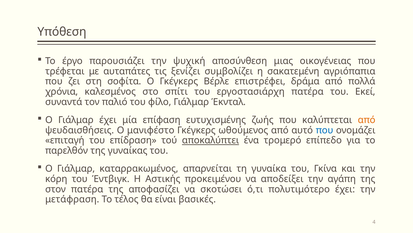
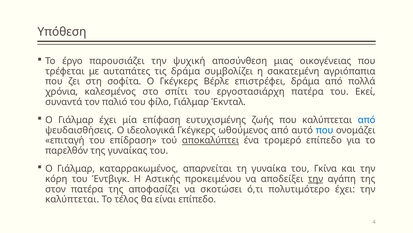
τις ξενίζει: ξενίζει -> δράμα (186, 71)
από colour: orange -> blue (367, 120)
μανιφέστο: μανιφέστο -> ιδεολογικά (151, 130)
την underline: none -> present (316, 178)
μετάφραση: μετάφραση -> καλύπτεται (72, 199)
είναι βασικές: βασικές -> επίπεδο (197, 199)
